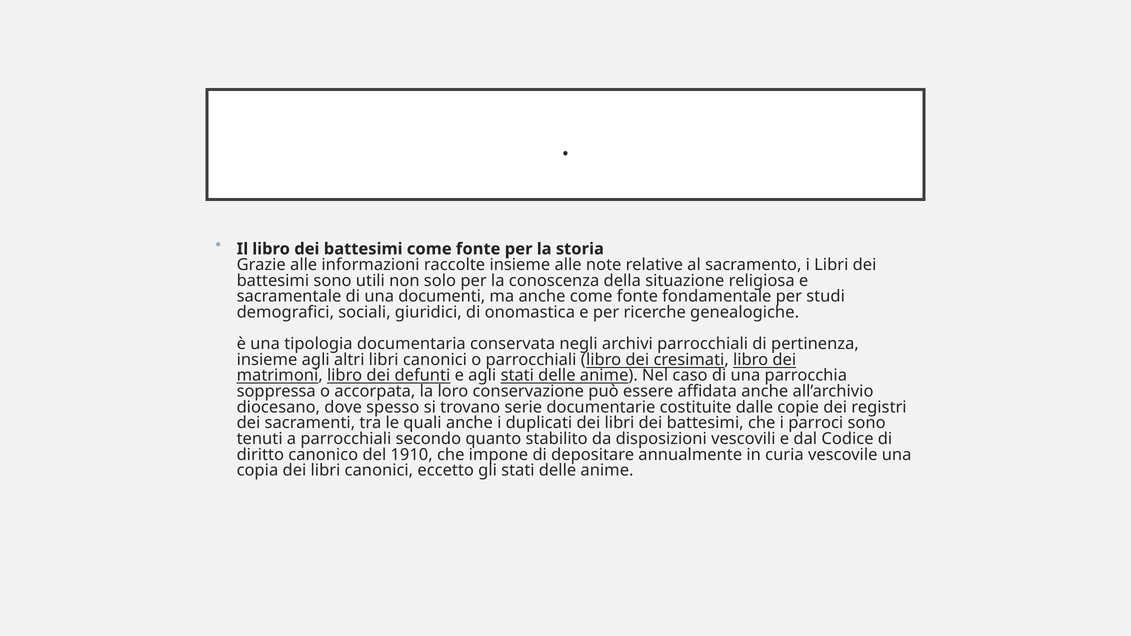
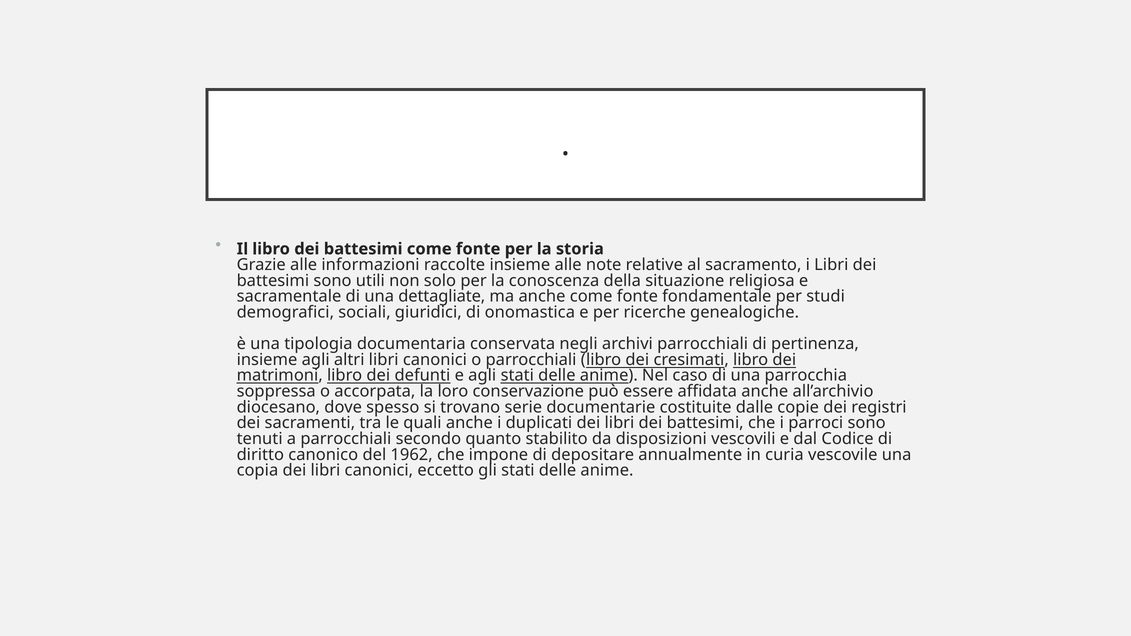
documenti: documenti -> dettagliate (442, 296)
1910: 1910 -> 1962 (412, 455)
